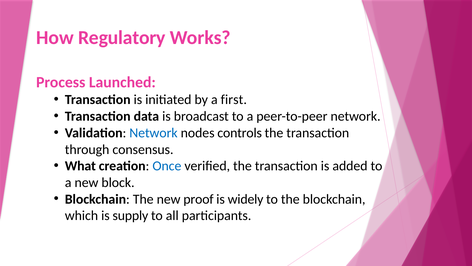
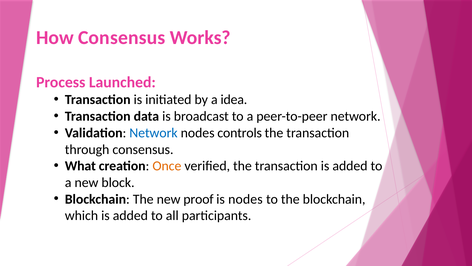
How Regulatory: Regulatory -> Consensus (122, 37)
first: first -> idea (234, 100)
Once colour: blue -> orange (167, 166)
is widely: widely -> nodes (245, 199)
which is supply: supply -> added (130, 215)
